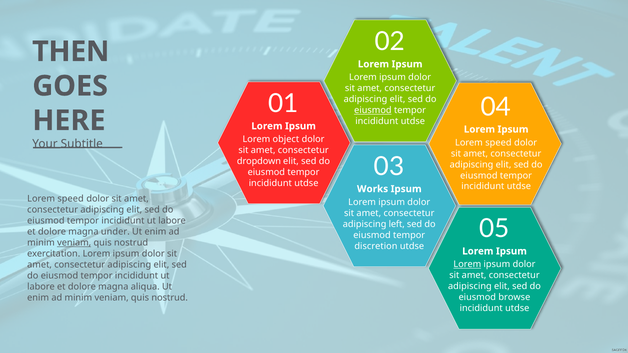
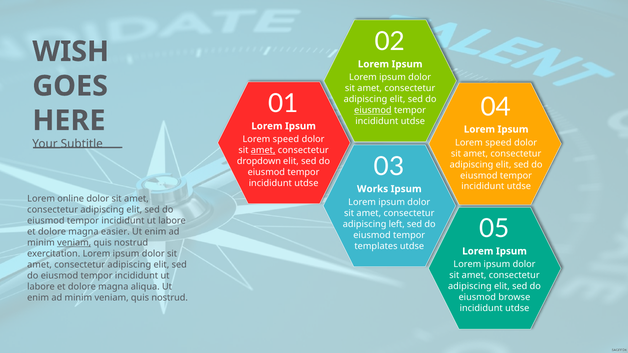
THEN: THEN -> WISH (71, 52)
object: object -> speed (286, 139)
amet underline: none -> present (263, 150)
speed: speed -> online (71, 199)
under: under -> easier (115, 232)
discretion: discretion -> templates (376, 246)
Lorem underline: present -> none (467, 264)
